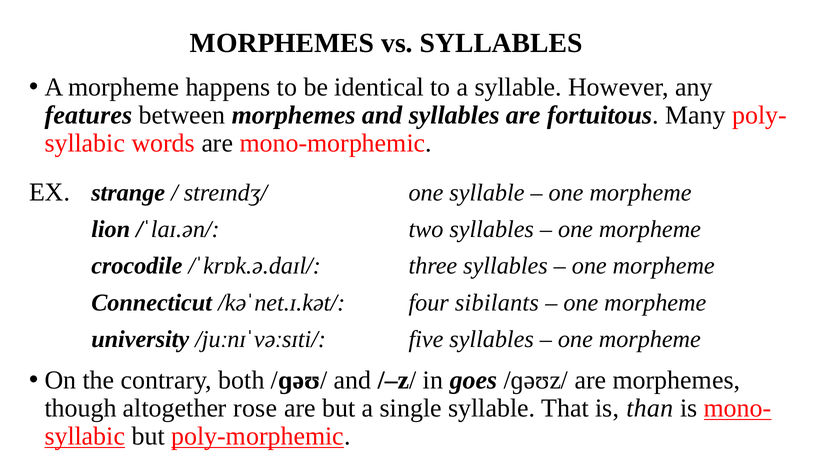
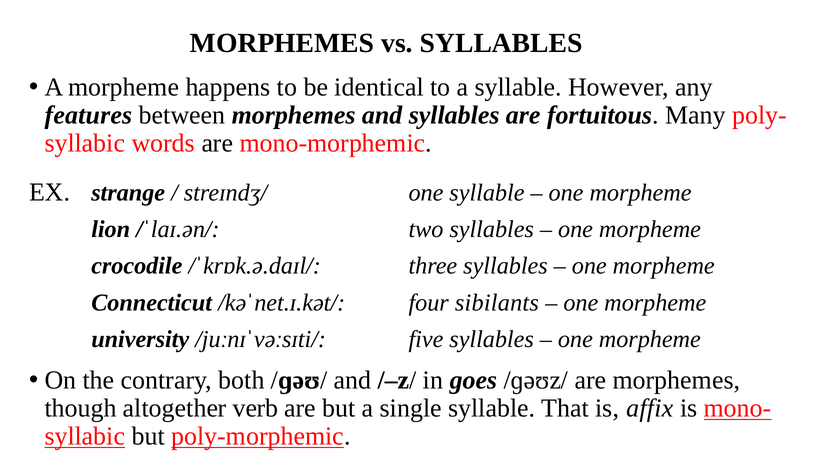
rose: rose -> verb (256, 408)
than: than -> affix (650, 408)
